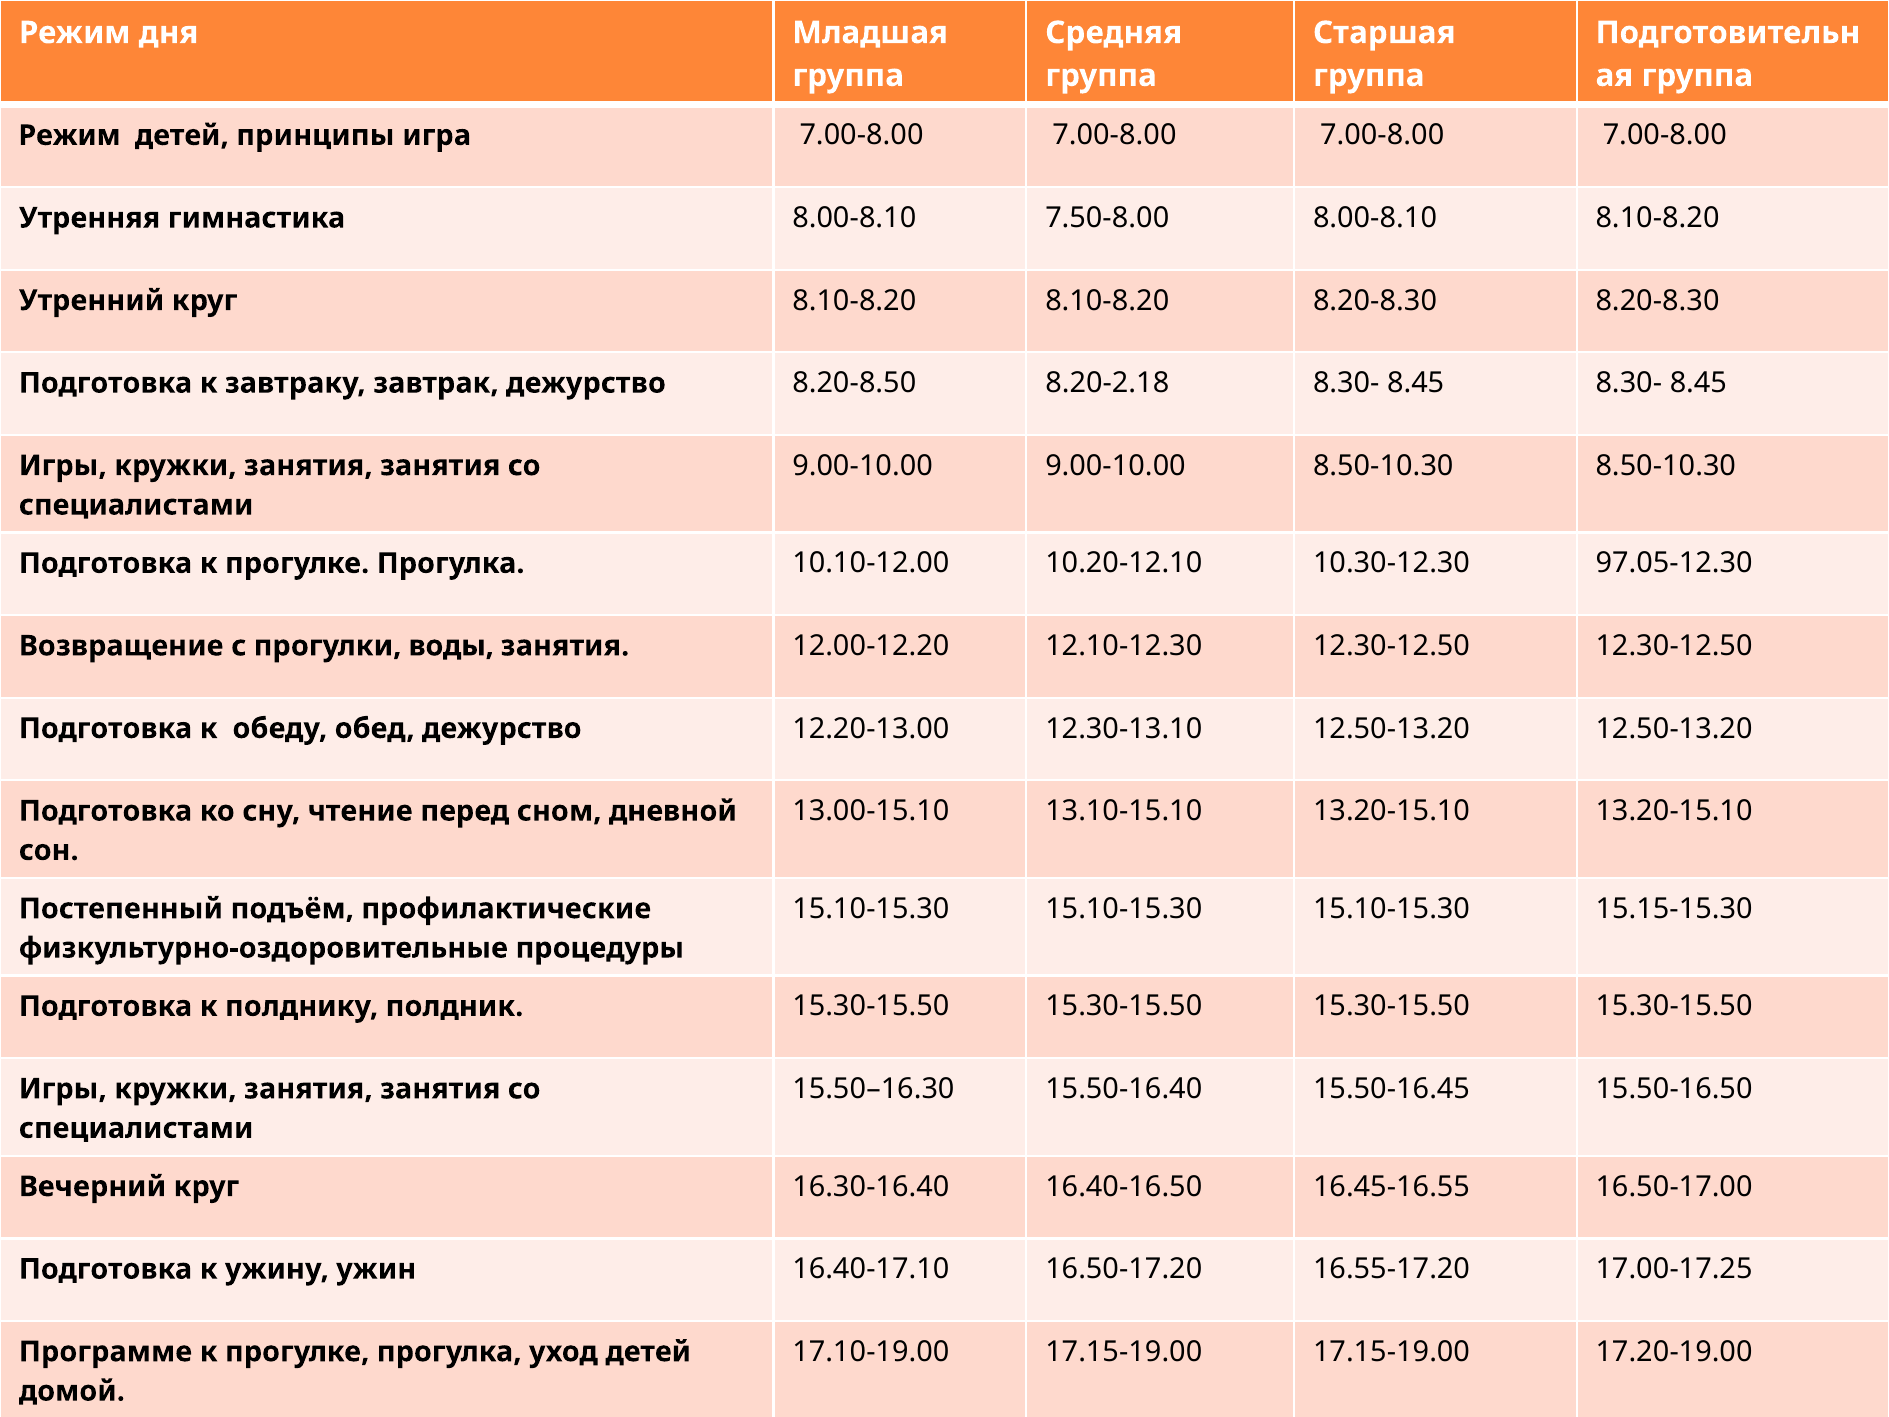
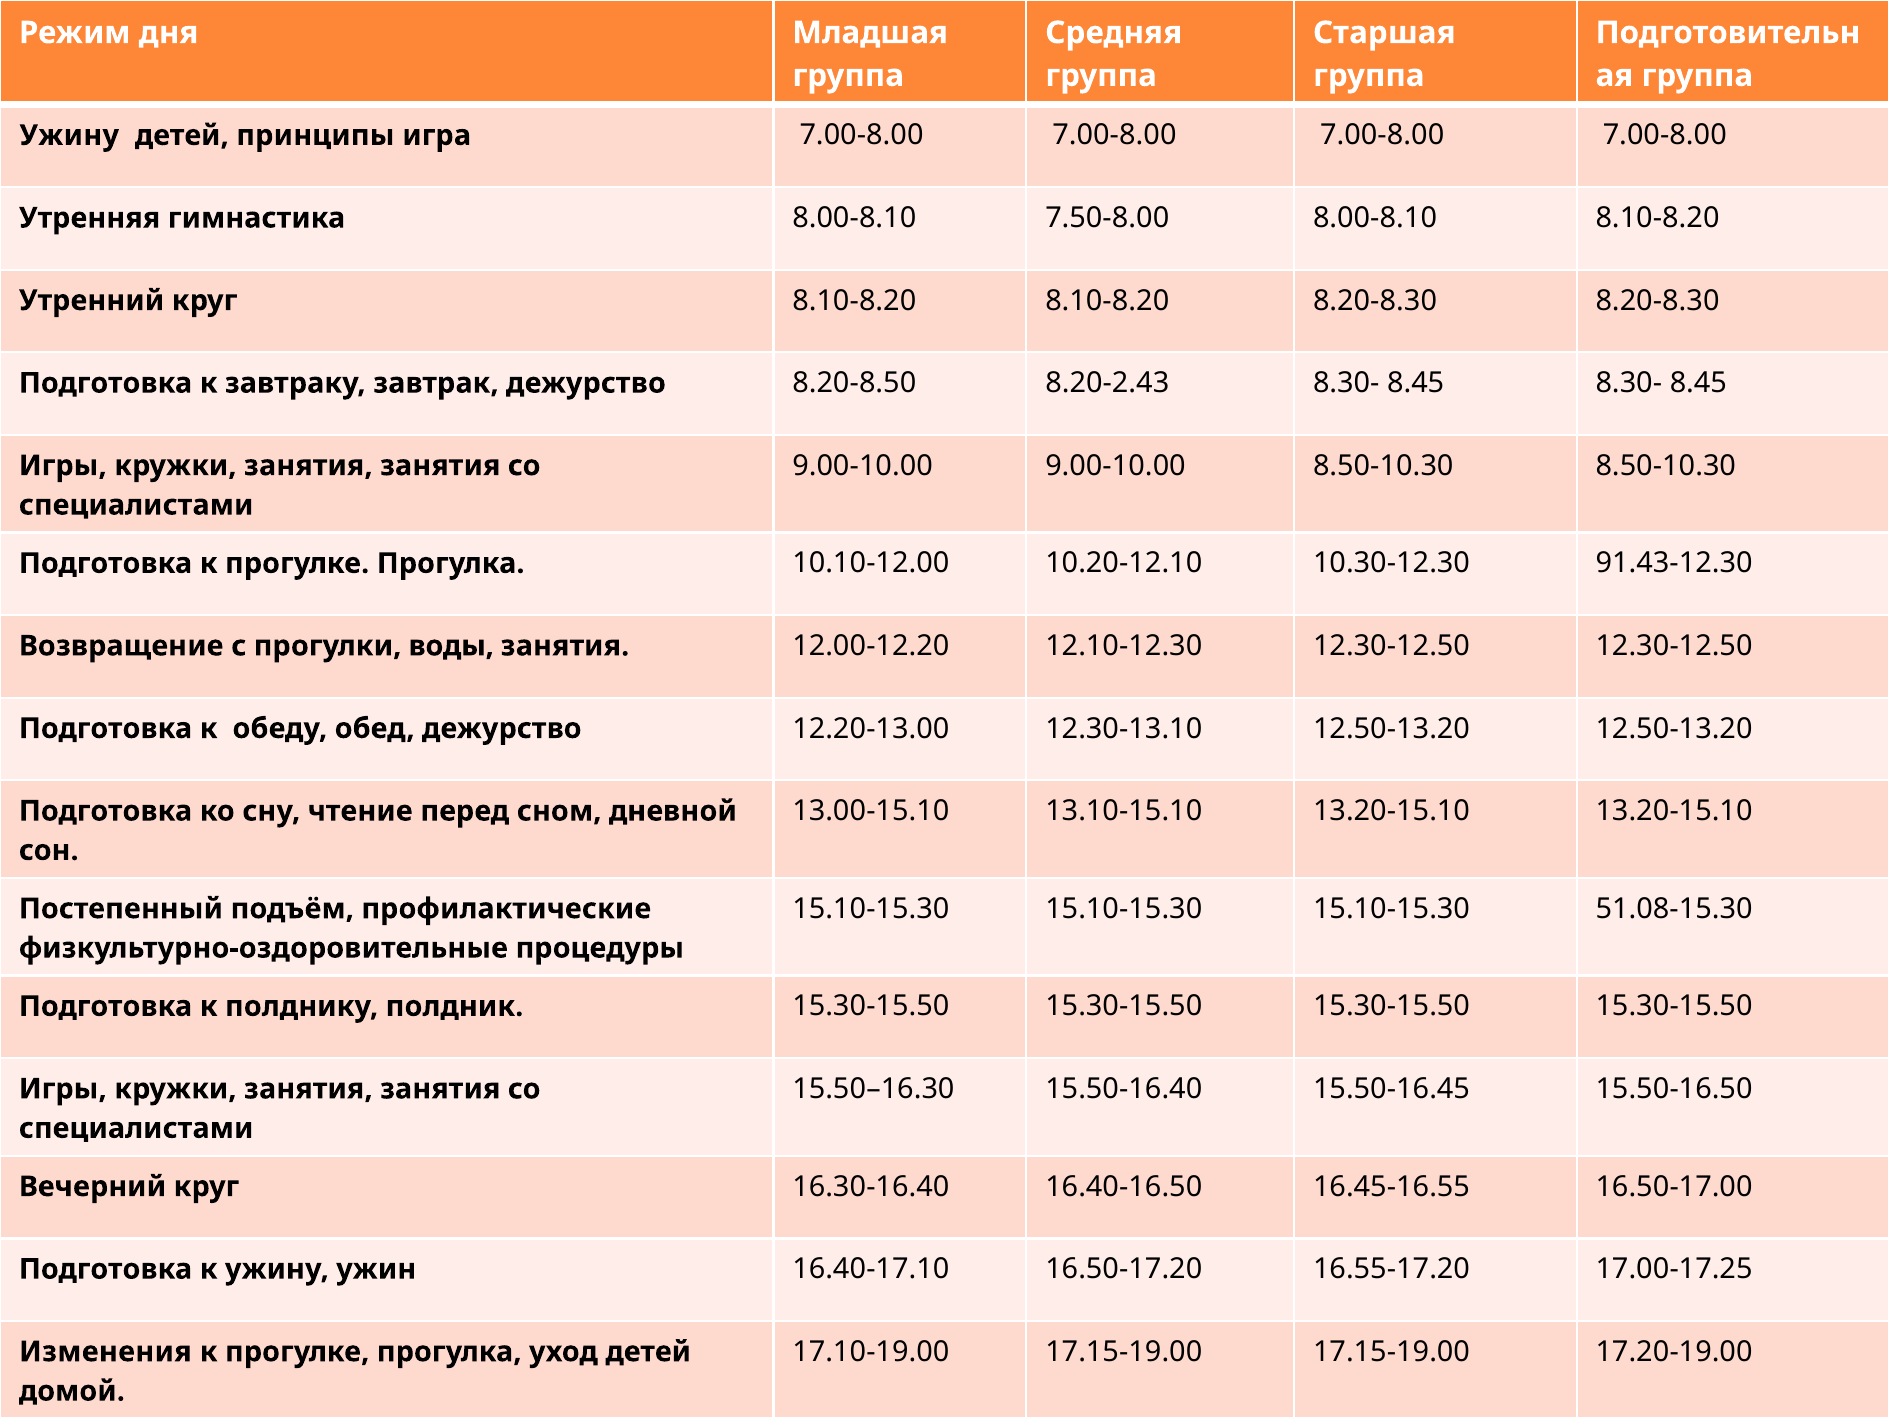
Режим: Режим -> Ужину (69, 135)
8.20-2.18: 8.20-2.18 -> 8.20-2.43 (1107, 383)
97.05-12.30: 97.05-12.30 -> 91.43-12.30 (1674, 563)
15.15-15.30: 15.15-15.30 -> 51.08-15.30 (1674, 909)
Программе: Программе -> Изменения (105, 1352)
